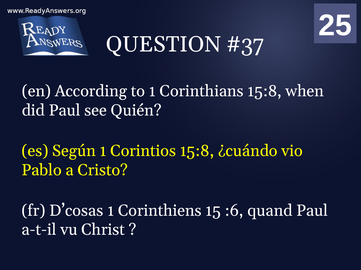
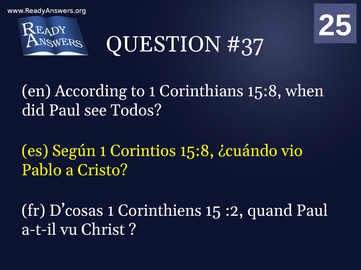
Quién: Quién -> Todos (136, 111)
:6: :6 -> :2 (234, 211)
